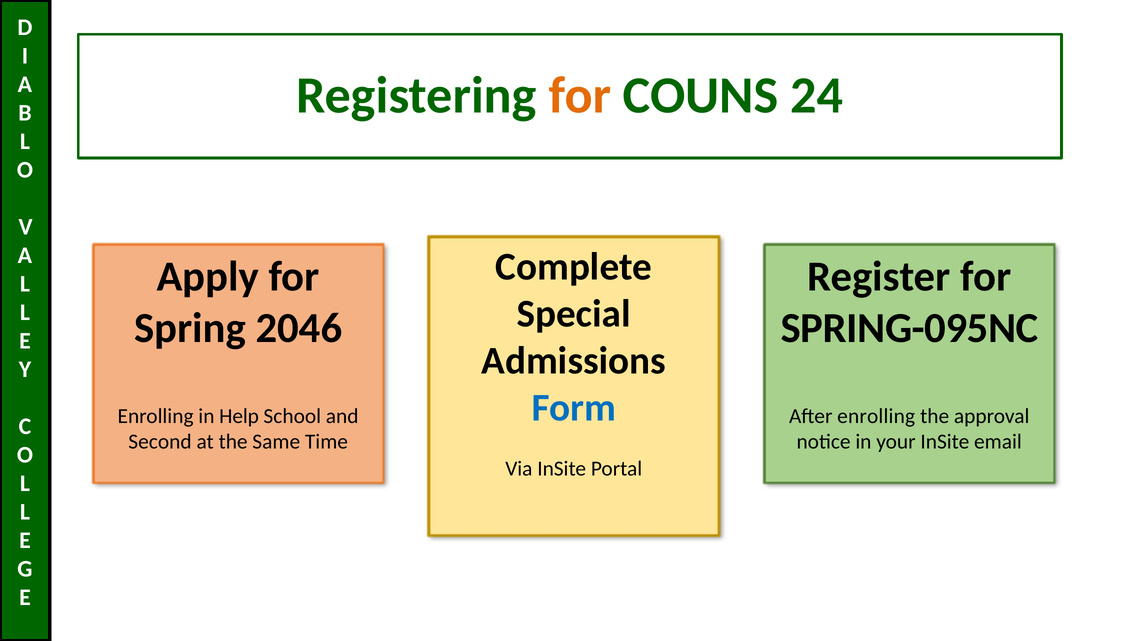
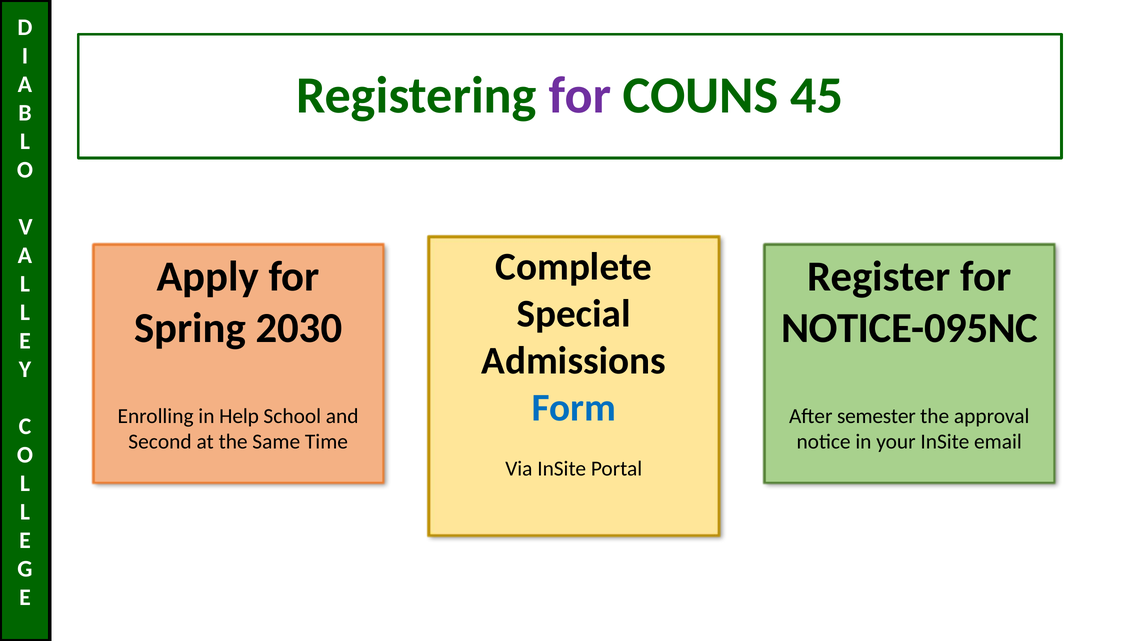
for colour: orange -> purple (580, 96)
24: 24 -> 45 (817, 96)
2046: 2046 -> 2030 (299, 328)
SPRING-095NC: SPRING-095NC -> NOTICE-095NC (910, 328)
After enrolling: enrolling -> semester (876, 416)
